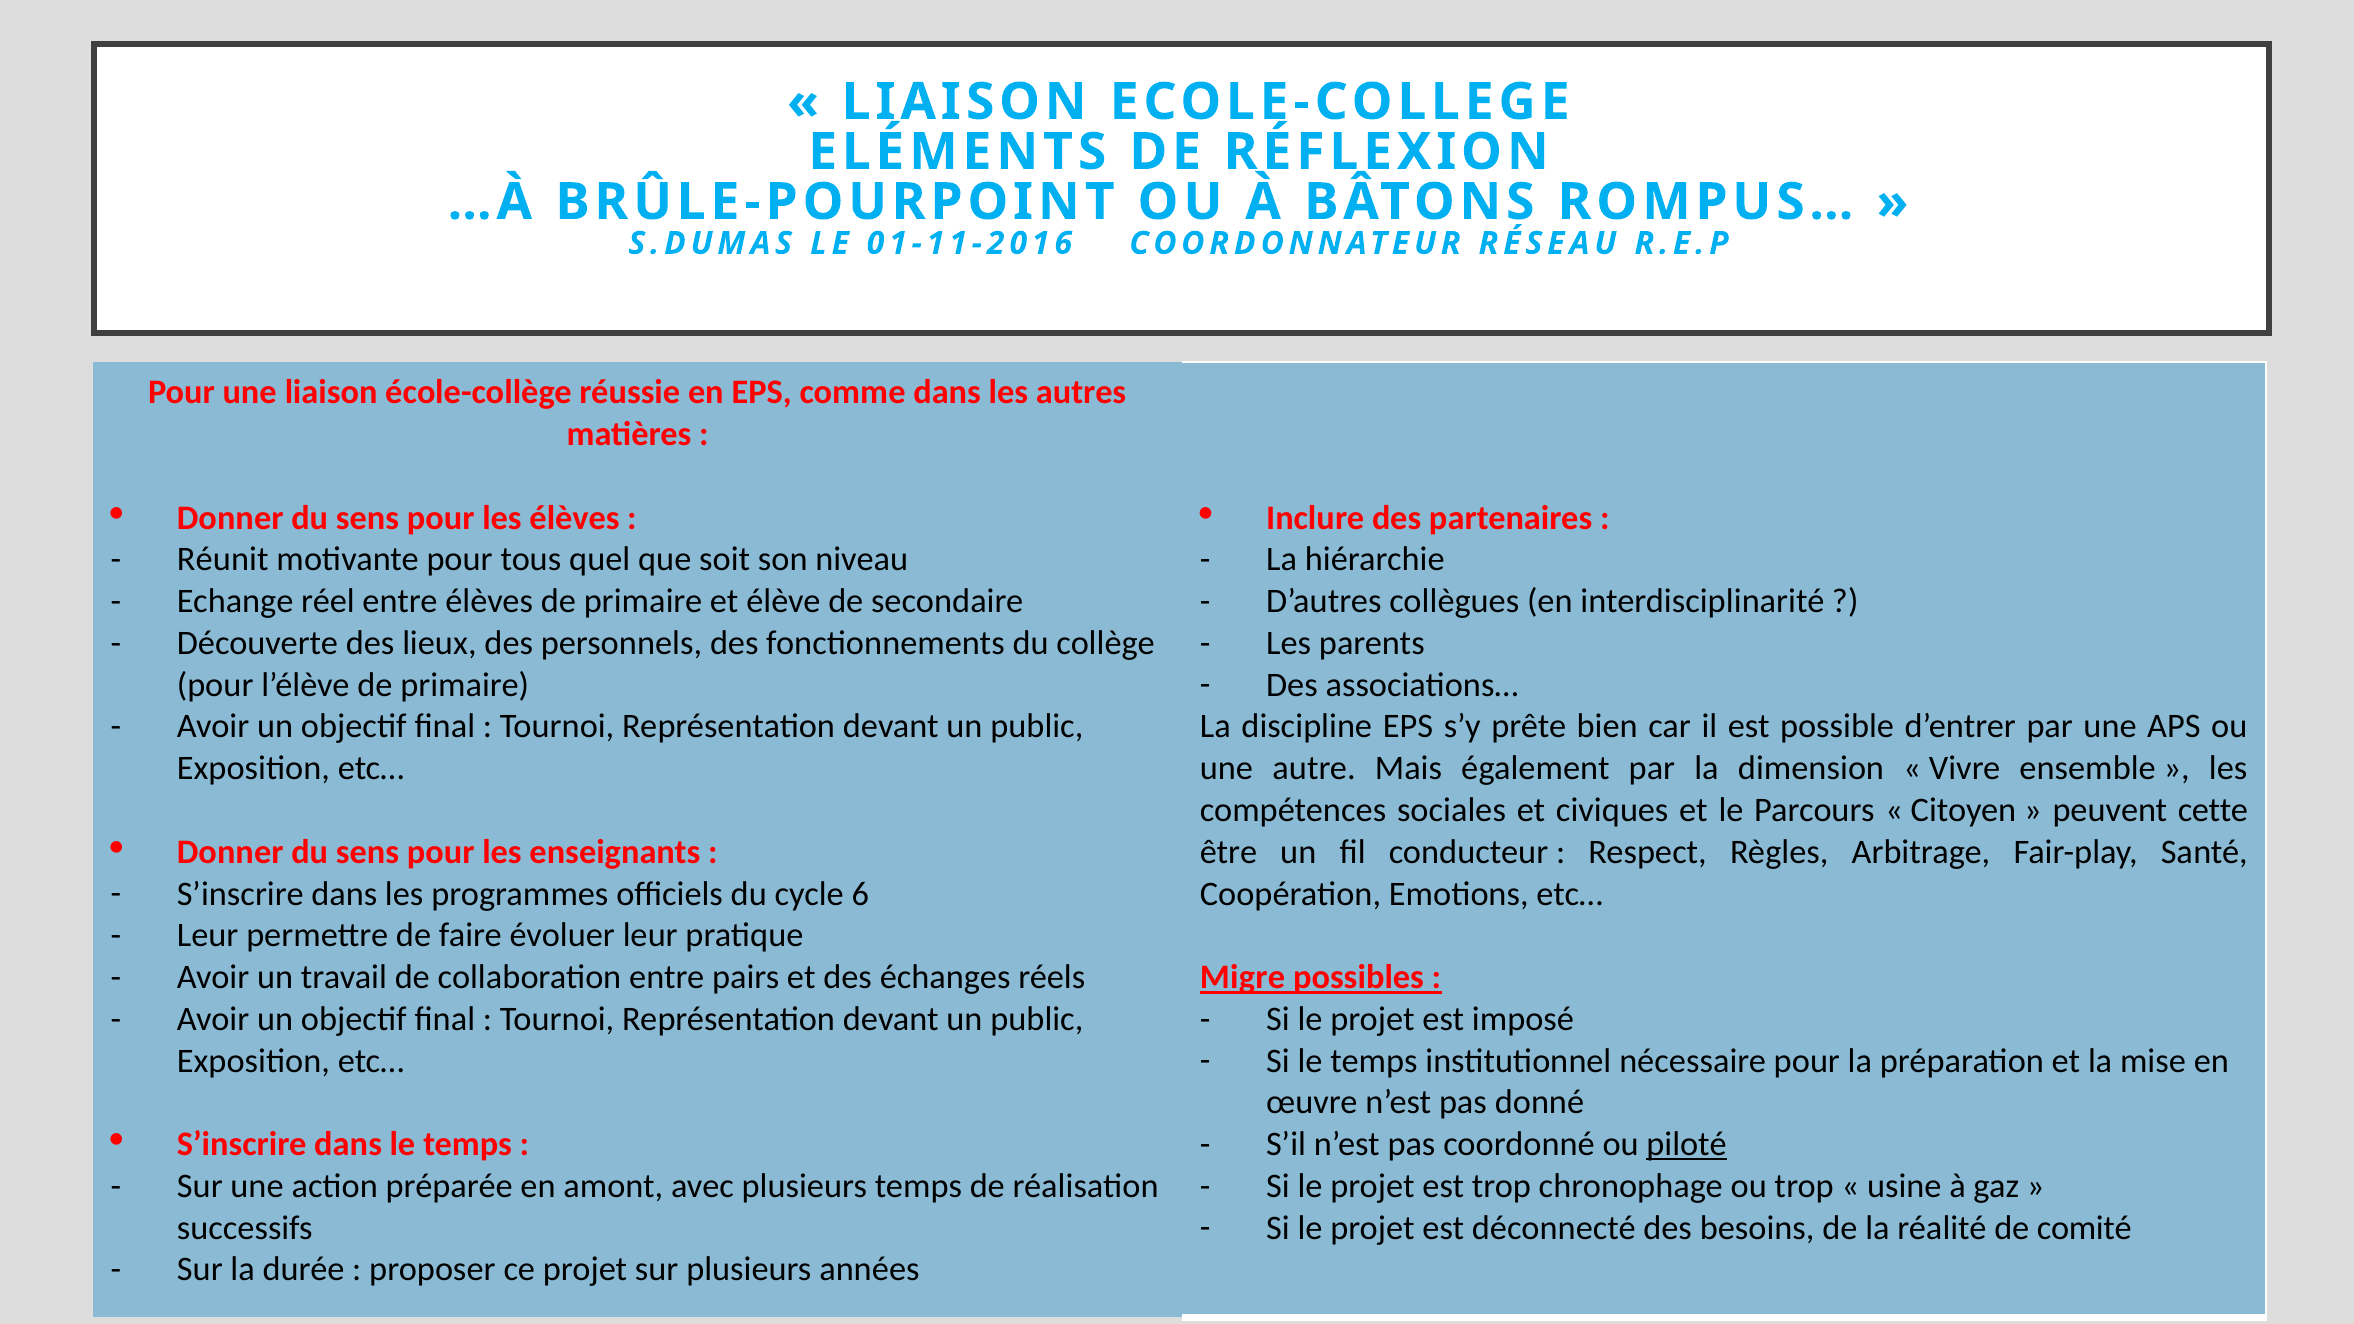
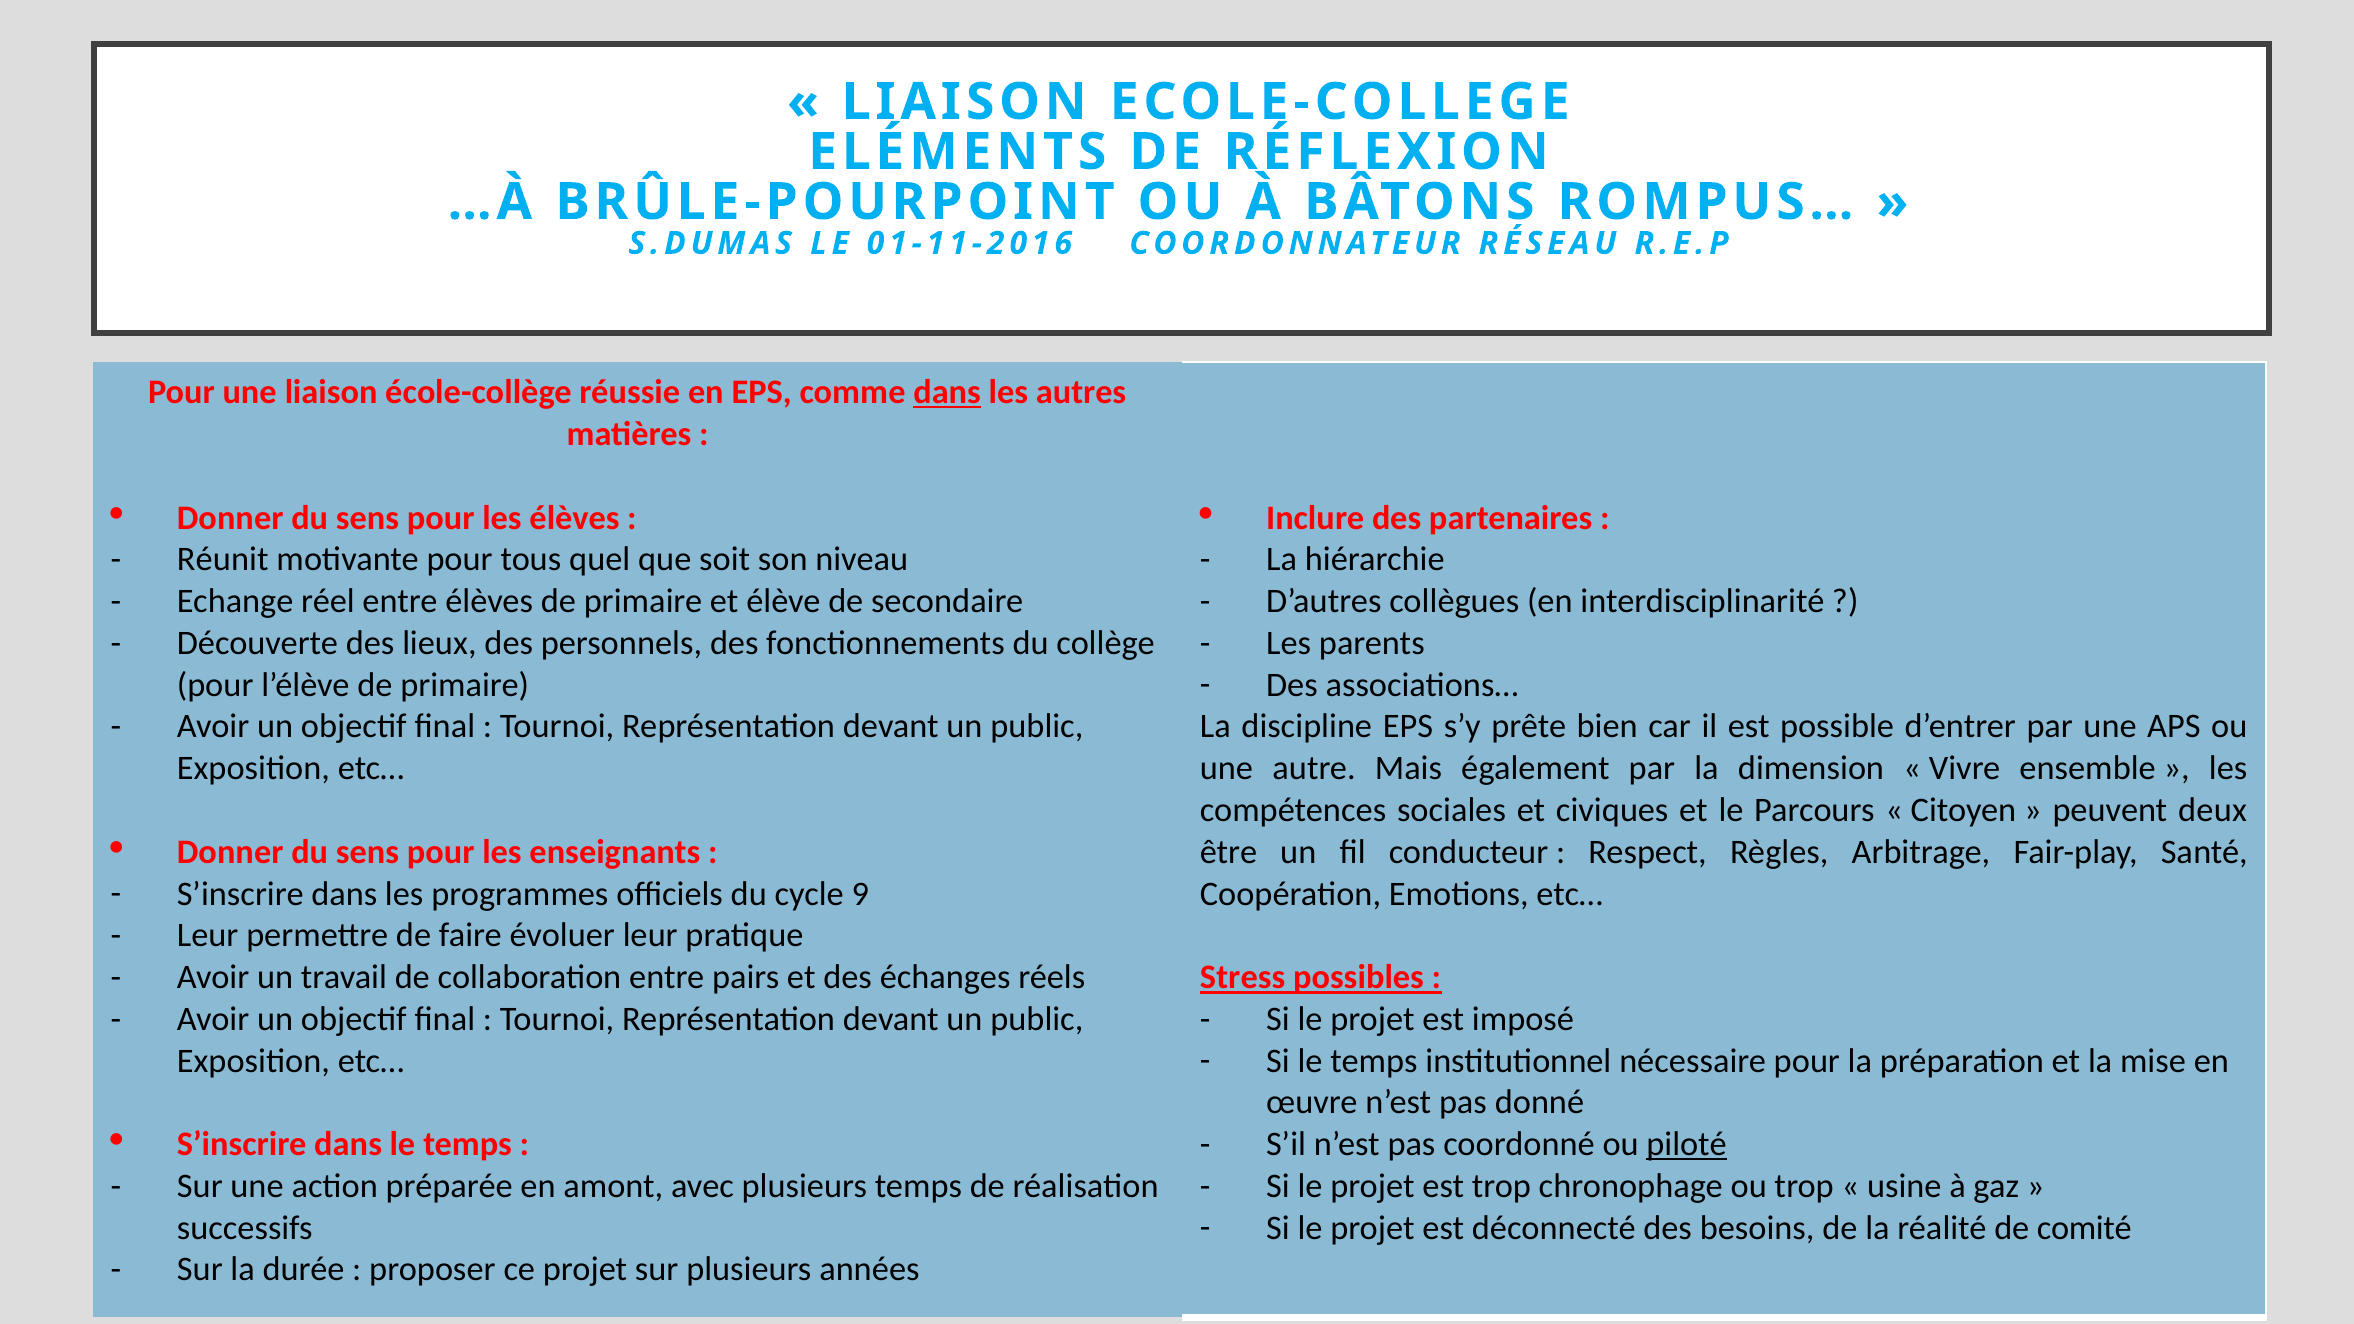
dans underline: none -> present (947, 393)
cette: cette -> deux (2213, 810)
6: 6 -> 9 (860, 894)
Migre: Migre -> Stress (1243, 977)
